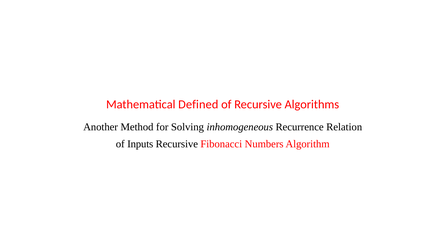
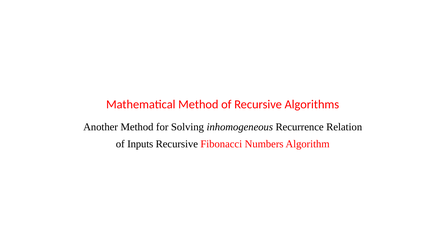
Mathematical Defined: Defined -> Method (198, 104)
